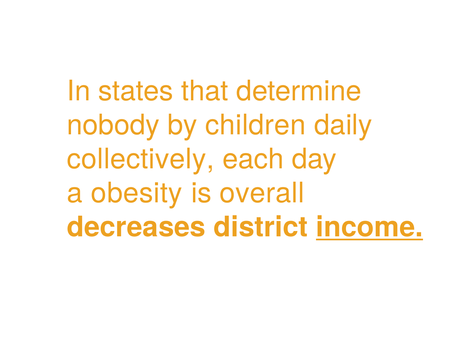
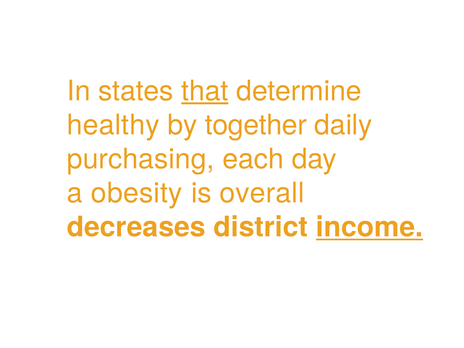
that underline: none -> present (205, 91)
nobody: nobody -> healthy (113, 125)
children: children -> together (256, 125)
collectively: collectively -> purchasing (141, 159)
